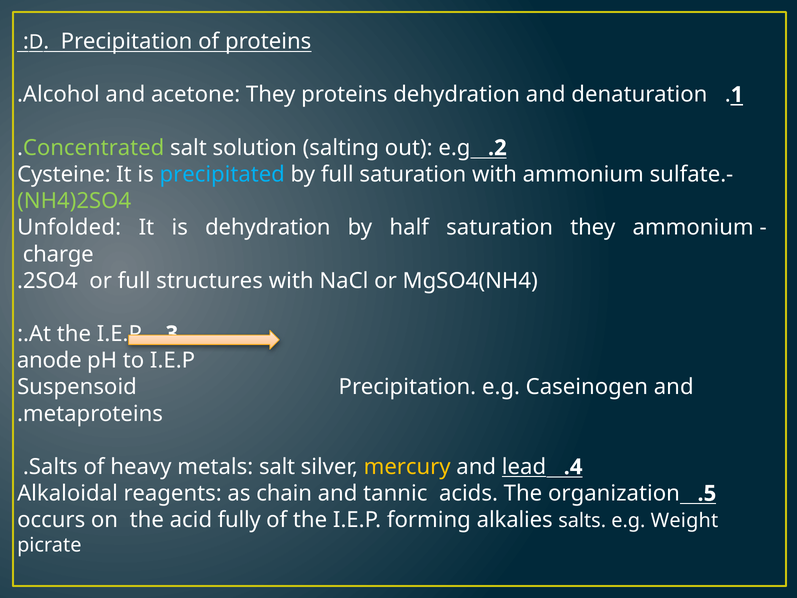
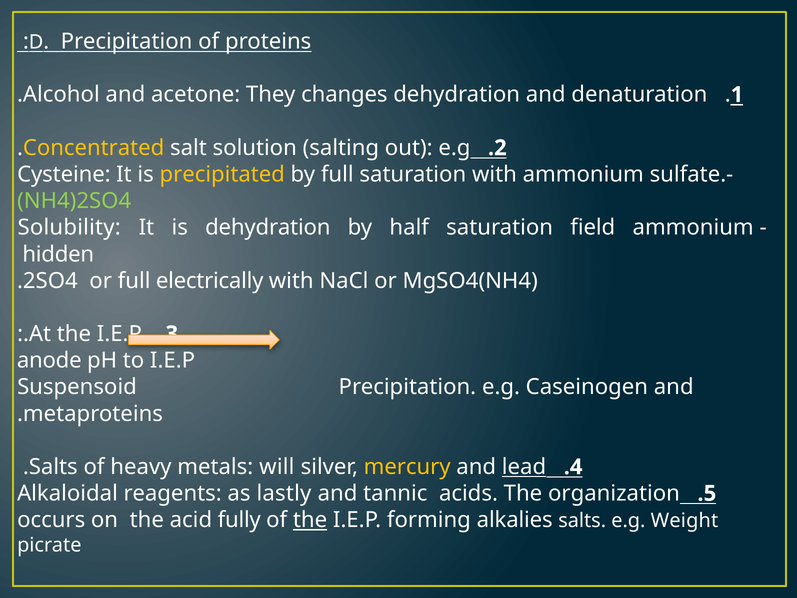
They proteins: proteins -> changes (344, 95)
Concentrated colour: light green -> yellow (94, 148)
precipitated colour: light blue -> yellow (222, 174)
Unfolded: Unfolded -> Solubility (69, 228)
saturation they: they -> field (593, 228)
charge: charge -> hidden (58, 254)
structures: structures -> electrically (210, 281)
metals salt: salt -> will (277, 467)
chain: chain -> lastly (284, 493)
the underline: none -> present (310, 520)
